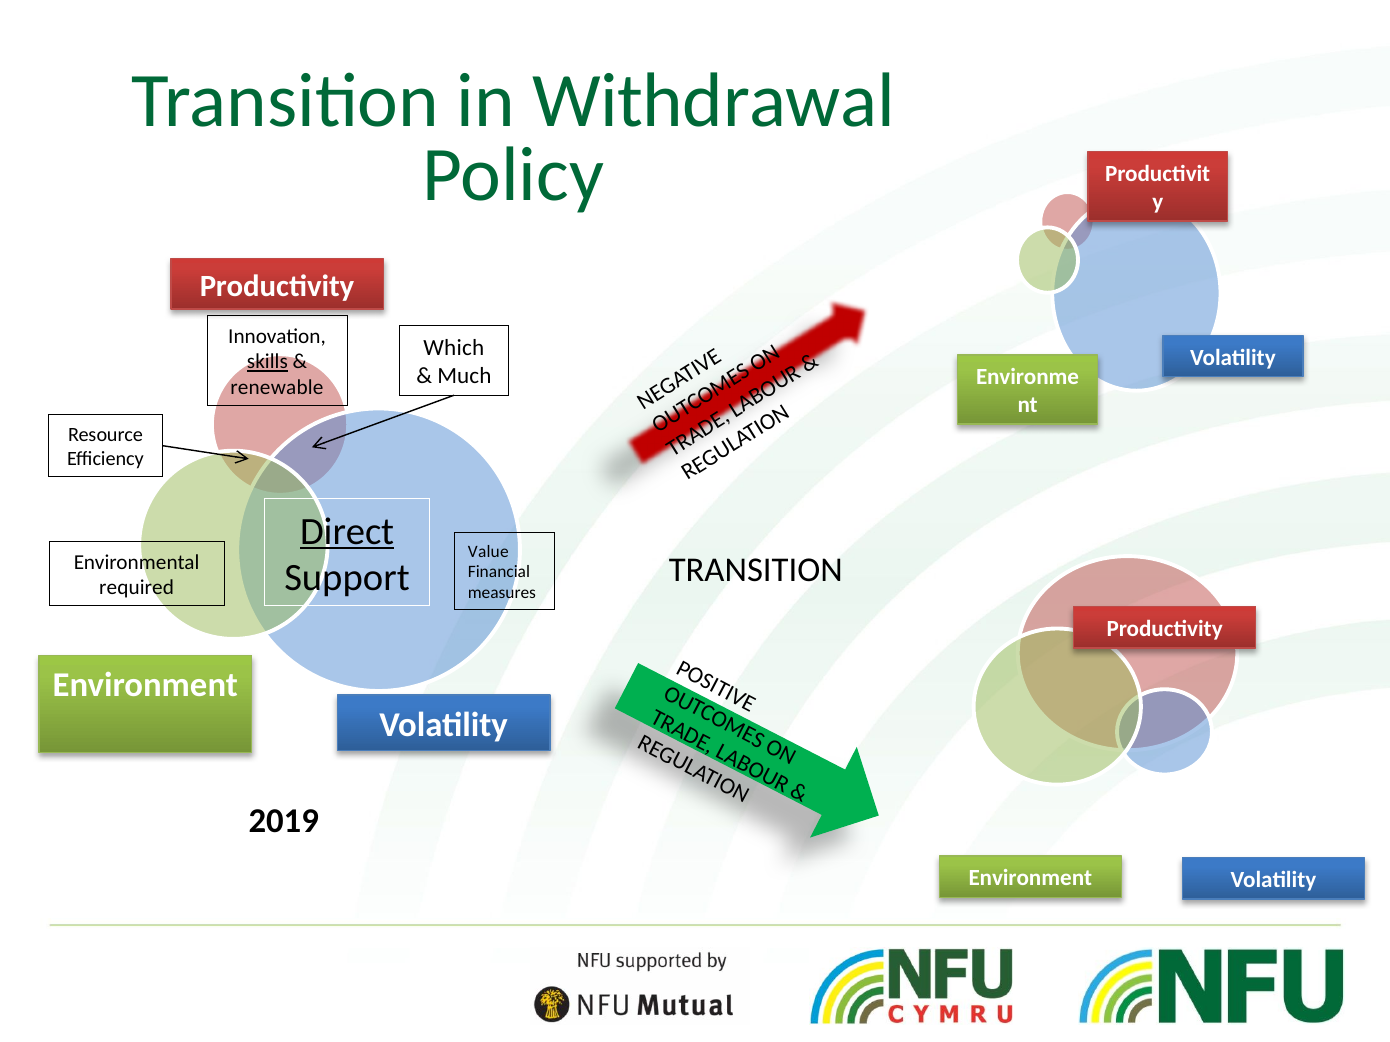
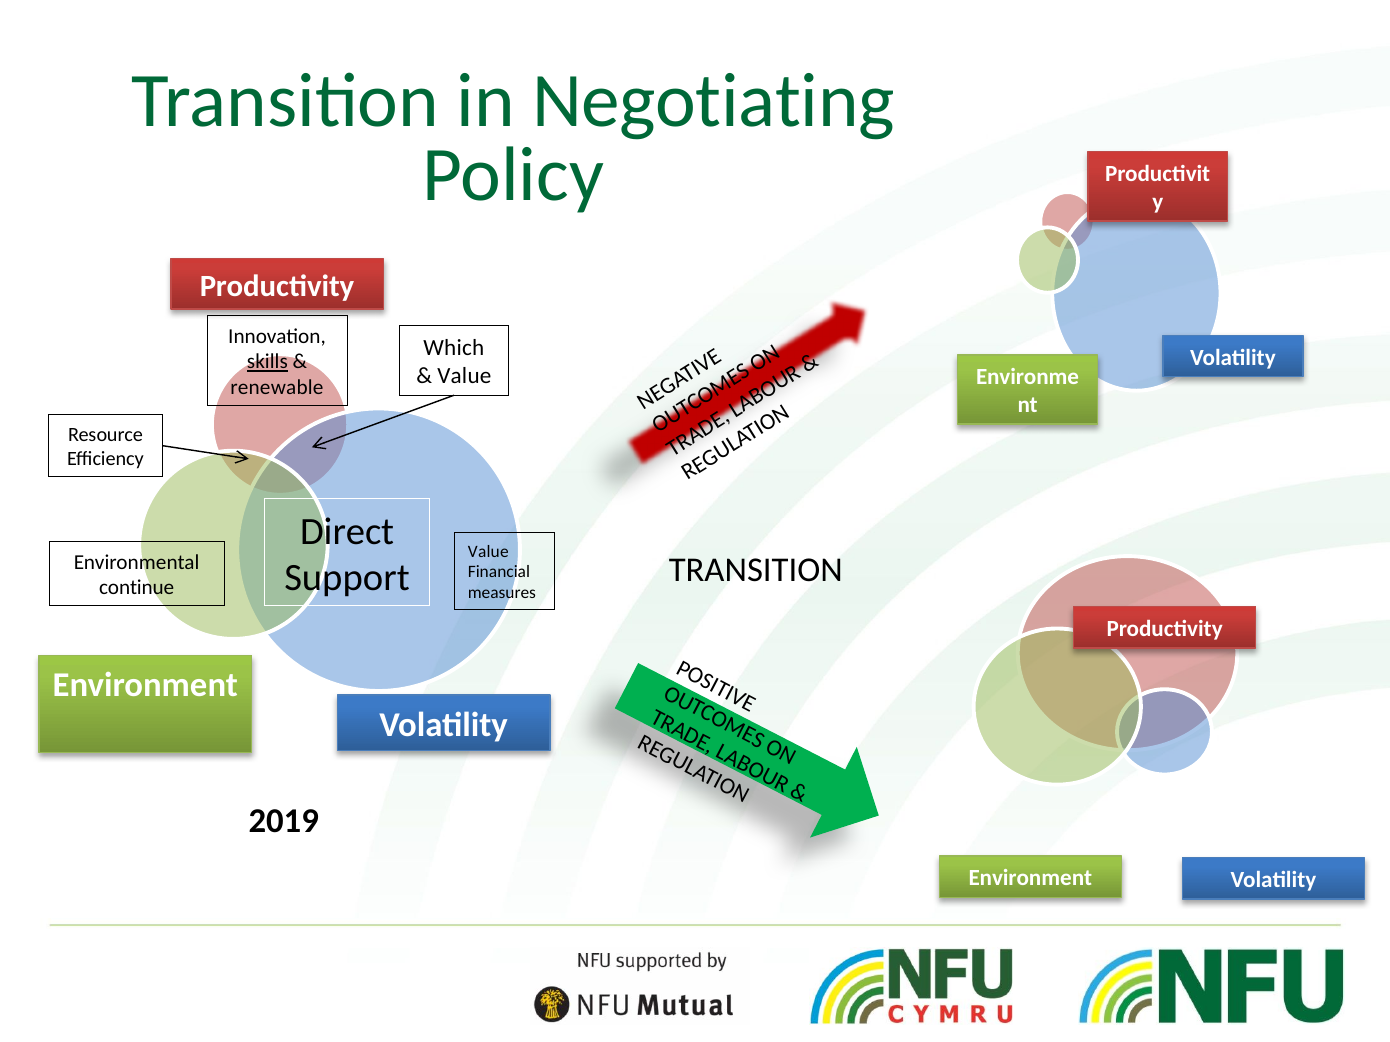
Withdrawal: Withdrawal -> Negotiating (713, 101)
Much: Much -> Value (464, 376)
Direct underline: present -> none (347, 532)
required: required -> continue (137, 588)
